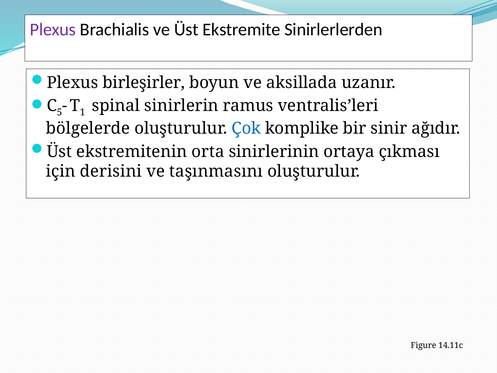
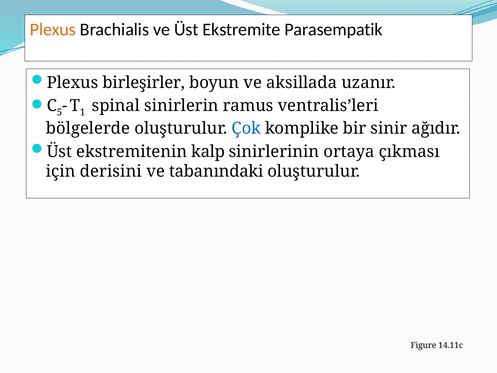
Plexus colour: purple -> orange (53, 29)
Sinirlerlerden: Sinirlerlerden -> Parasempatik (333, 29)
orta: orta -> kalp (208, 152)
taşınmasını: taşınmasını -> tabanındaki (216, 171)
